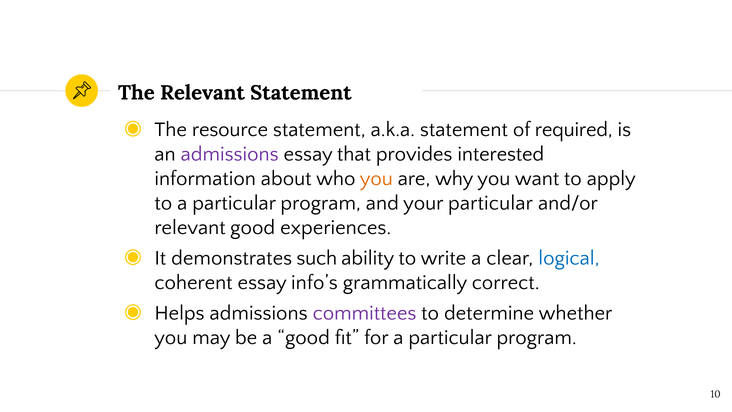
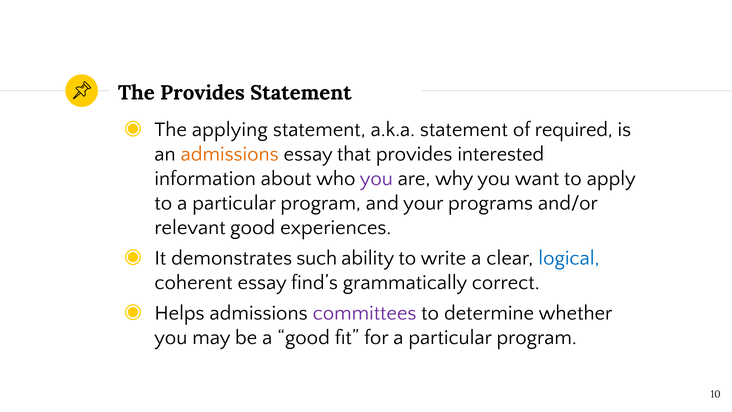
The Relevant: Relevant -> Provides (202, 93)
resource: resource -> applying (230, 130)
admissions colour: purple -> orange (230, 154)
you colour: orange -> purple (376, 179)
your particular: particular -> programs (491, 203)
info’s: info’s -> find’s (314, 282)
